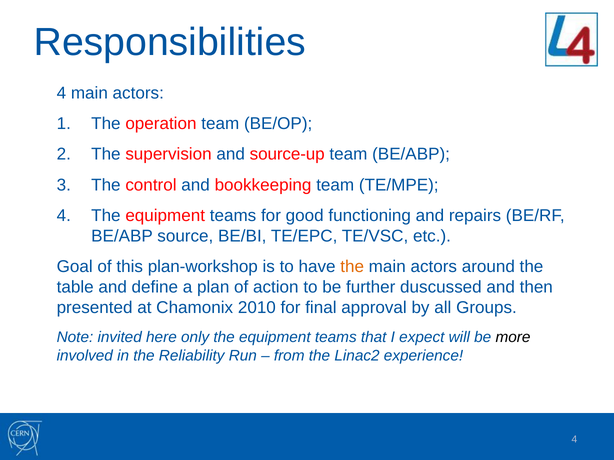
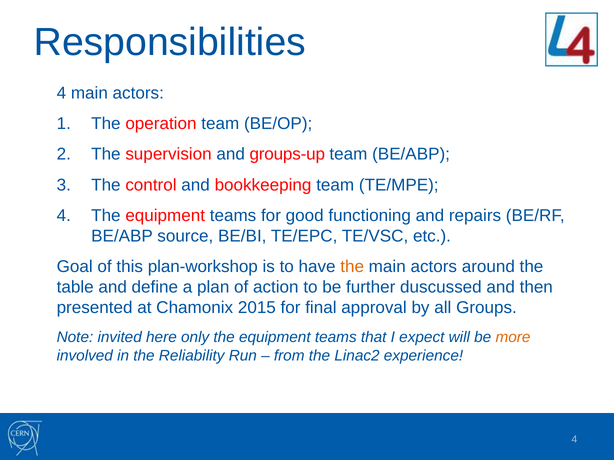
source-up: source-up -> groups-up (287, 155)
2010: 2010 -> 2015 (257, 308)
more colour: black -> orange (513, 338)
